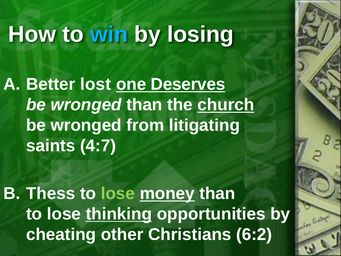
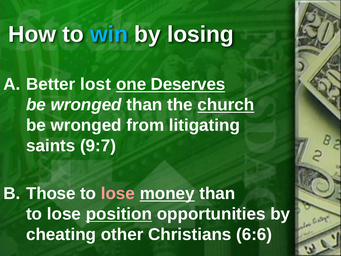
4:7: 4:7 -> 9:7 (98, 146)
Thess: Thess -> Those (51, 193)
lose colour: light green -> pink (118, 193)
thinking: thinking -> position (119, 214)
6:2: 6:2 -> 6:6 (254, 234)
